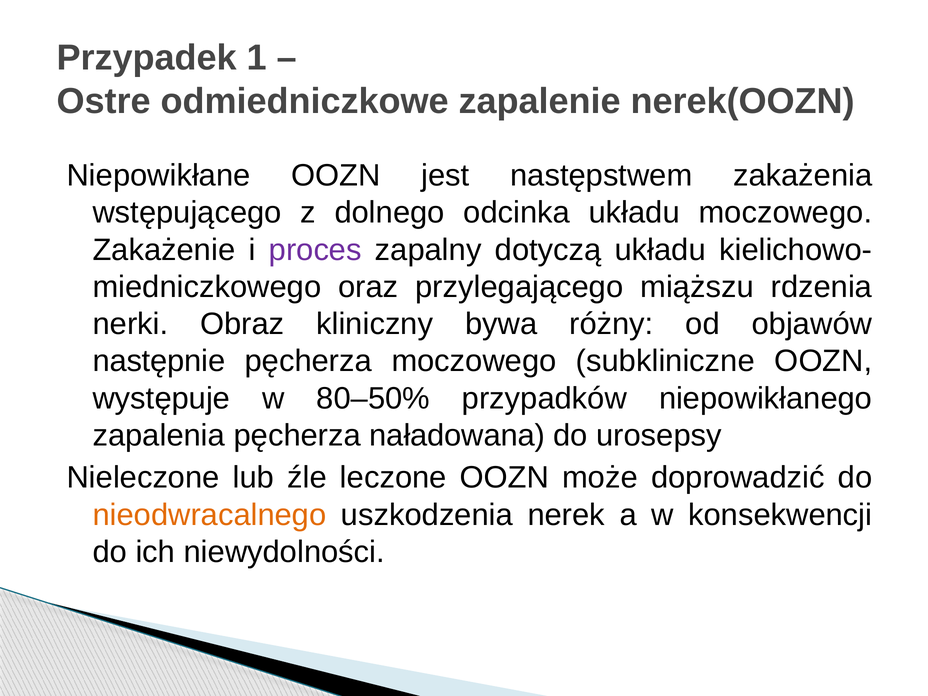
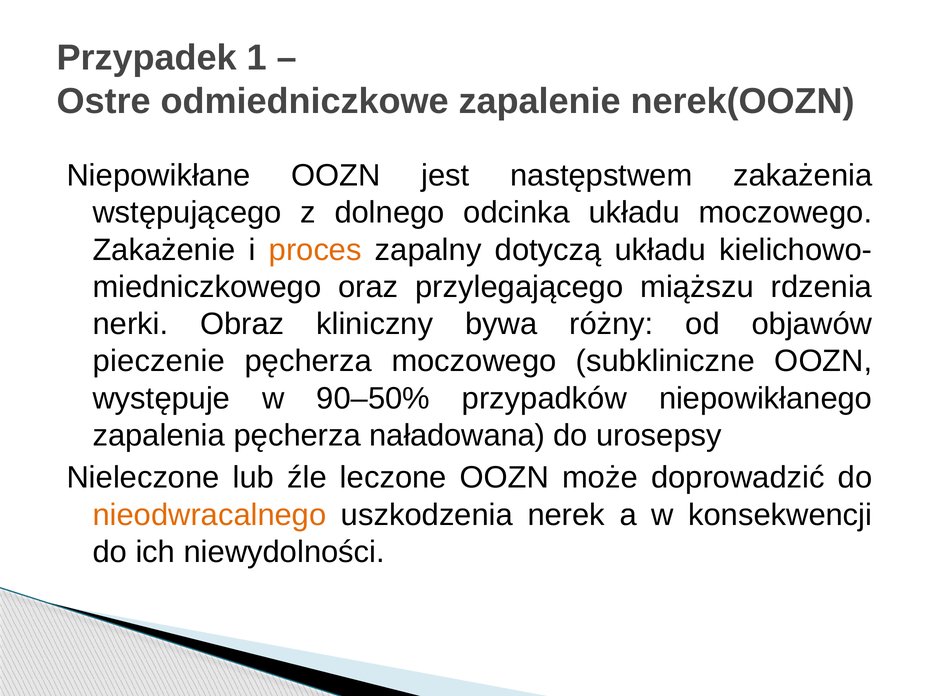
proces colour: purple -> orange (315, 250)
następnie: następnie -> pieczenie (159, 361)
80–50%: 80–50% -> 90–50% (373, 398)
